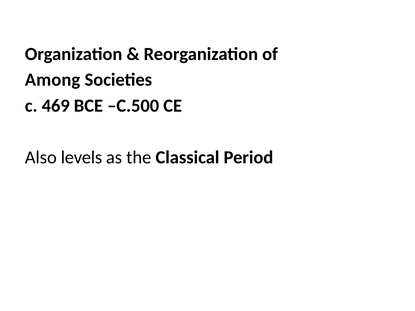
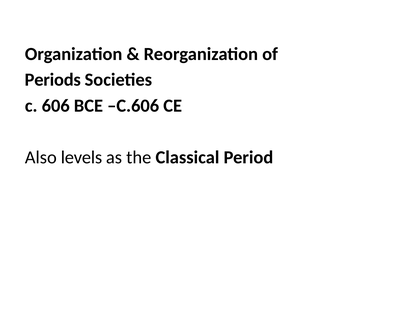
Among: Among -> Periods (53, 80)
469: 469 -> 606 (56, 106)
C.500: C.500 -> C.606 (133, 106)
